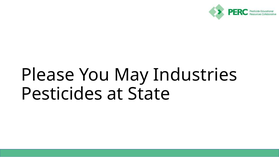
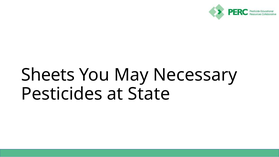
Please: Please -> Sheets (48, 75)
Industries: Industries -> Necessary (195, 75)
